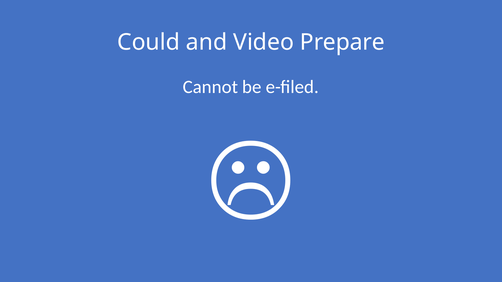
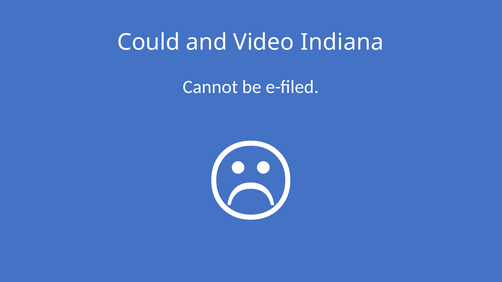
Prepare: Prepare -> Indiana (342, 42)
